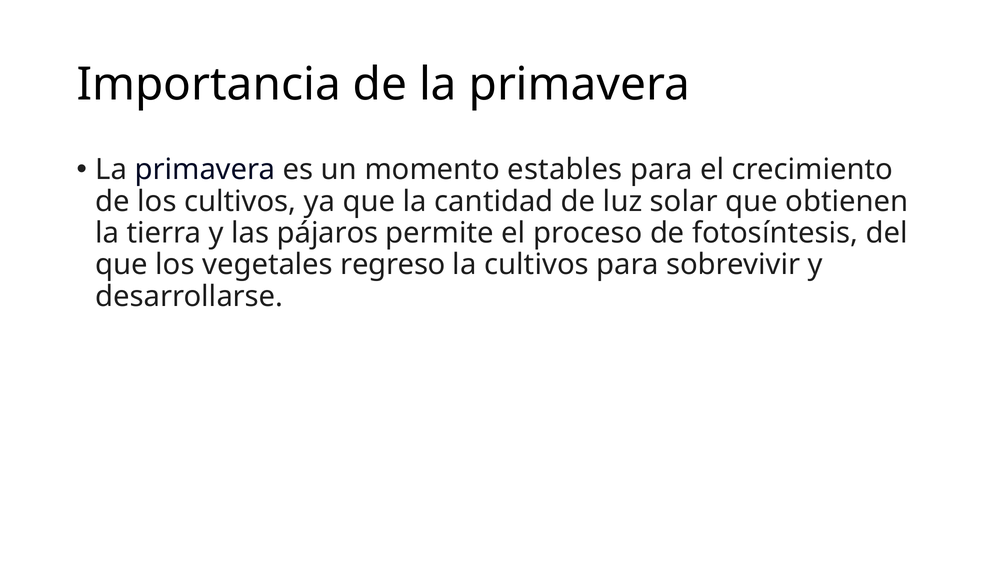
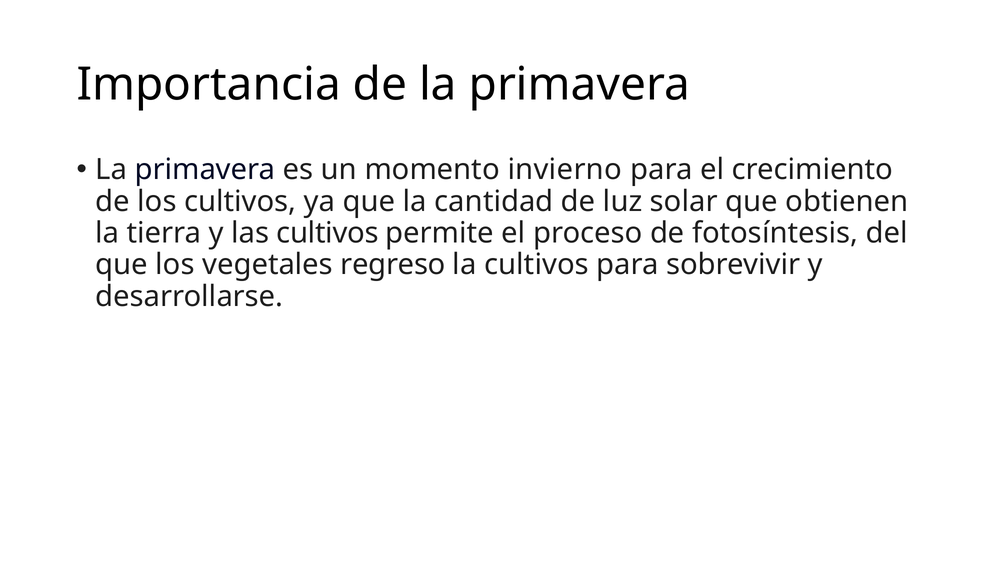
estables: estables -> invierno (565, 170)
las pájaros: pájaros -> cultivos (328, 233)
